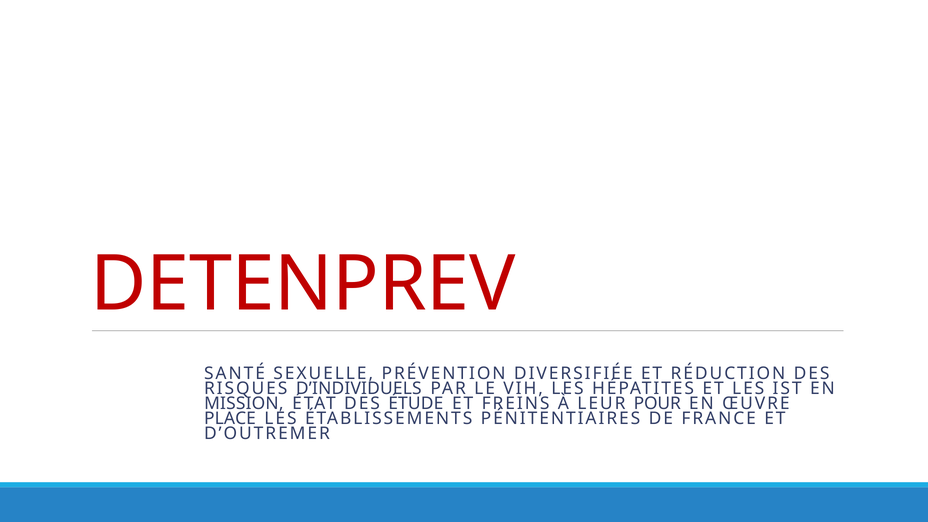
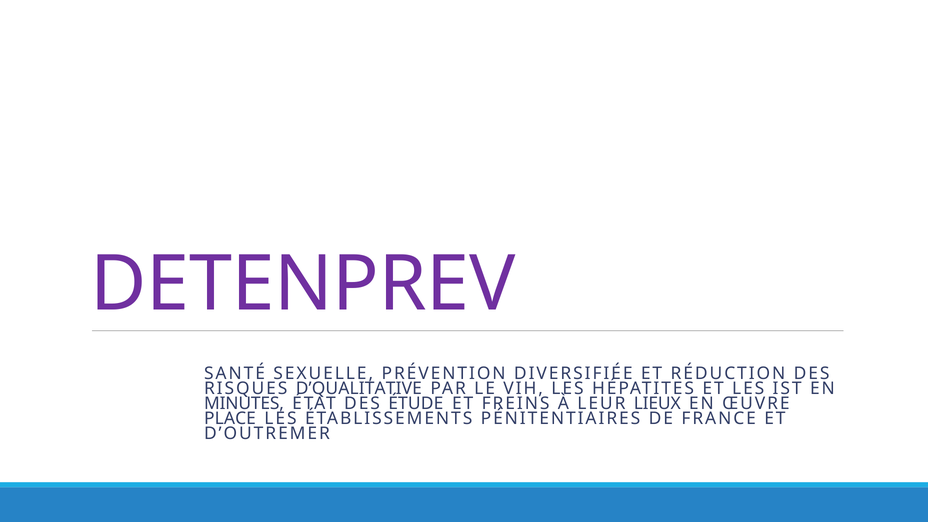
DETENPREV colour: red -> purple (303, 284)
D’INDIVIDUELS: D’INDIVIDUELS -> D’QUALITATIVE (359, 388)
MISSION: MISSION -> MINUTES (244, 403)
POUR: POUR -> LIEUX (657, 403)
